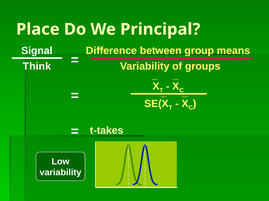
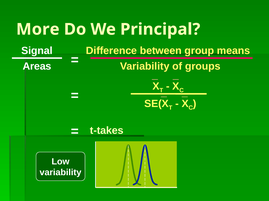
Place: Place -> More (38, 29)
Think: Think -> Areas (37, 66)
